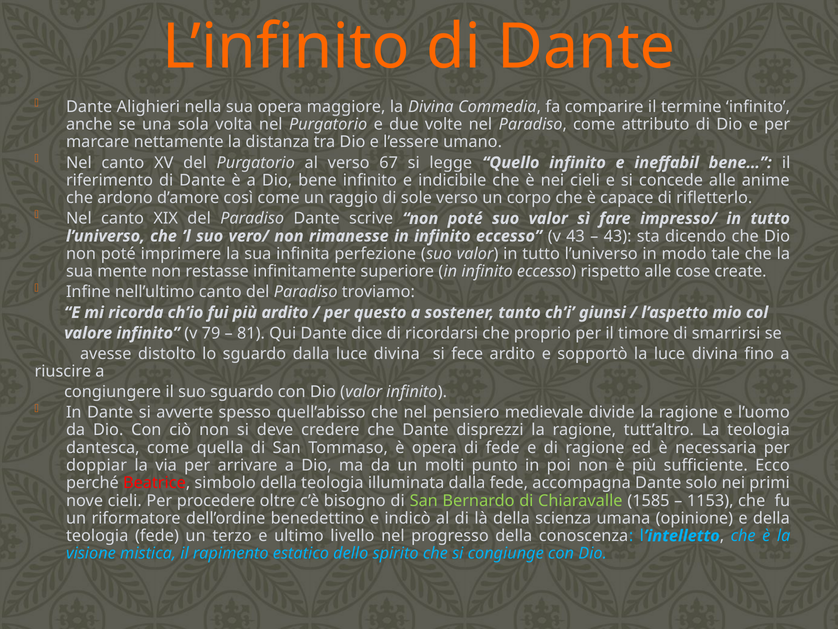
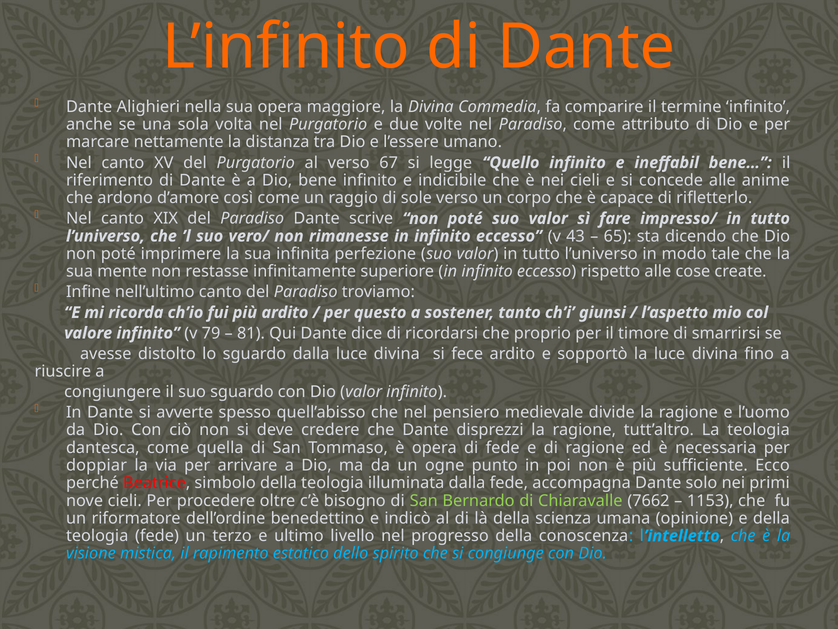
43: 43 -> 65 (618, 236)
molti: molti -> ogne (445, 465)
1585: 1585 -> 7662 (648, 500)
